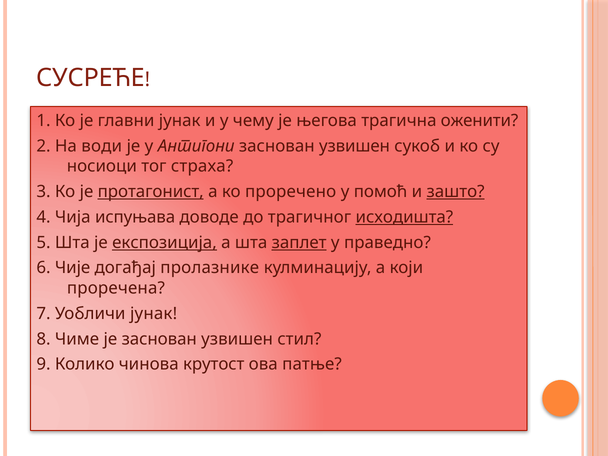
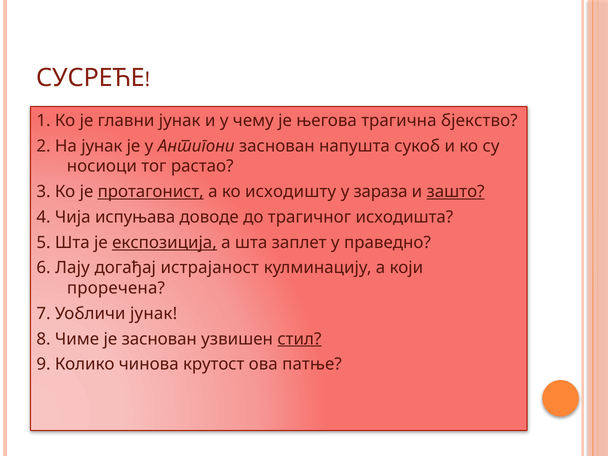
оженити: оженити -> бјекство (479, 121)
На води: води -> јунак (102, 146)
Антигони заснован узвишен: узвишен -> напушта (354, 146)
страха: страха -> растао (202, 166)
проречено: проречено -> исходишту (291, 192)
помоћ: помоћ -> зараза (381, 192)
исходишта underline: present -> none (404, 217)
заплет underline: present -> none (299, 243)
Чије: Чије -> Лају (72, 268)
пролазнике: пролазнике -> истрајаност (210, 268)
стил underline: none -> present (299, 339)
